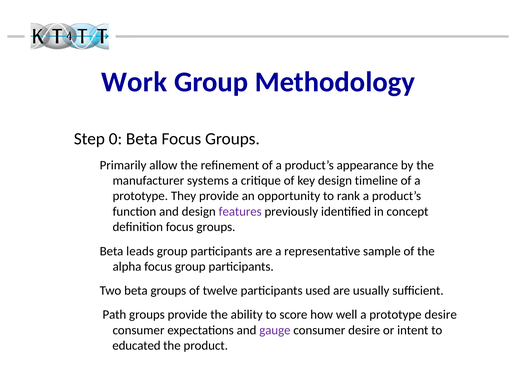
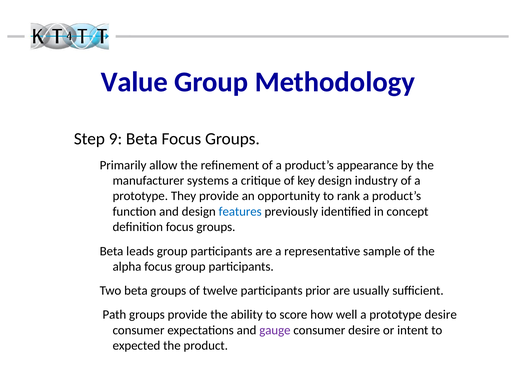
Work: Work -> Value (134, 82)
0: 0 -> 9 (115, 139)
timeline: timeline -> industry (376, 181)
features colour: purple -> blue (240, 212)
used: used -> prior (318, 291)
educated: educated -> expected (136, 346)
